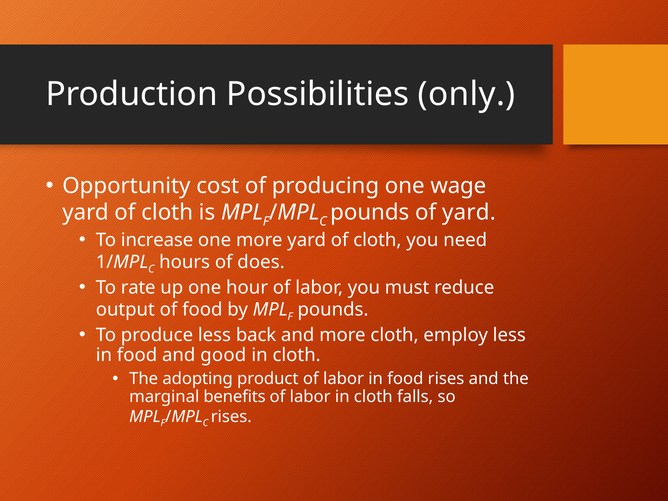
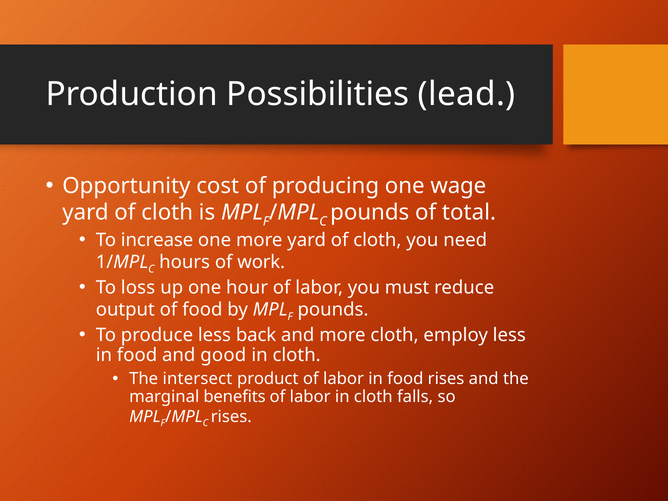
only: only -> lead (467, 94)
of yard: yard -> total (469, 213)
does: does -> work (261, 262)
rate: rate -> loss (138, 287)
adopting: adopting -> intersect (197, 379)
